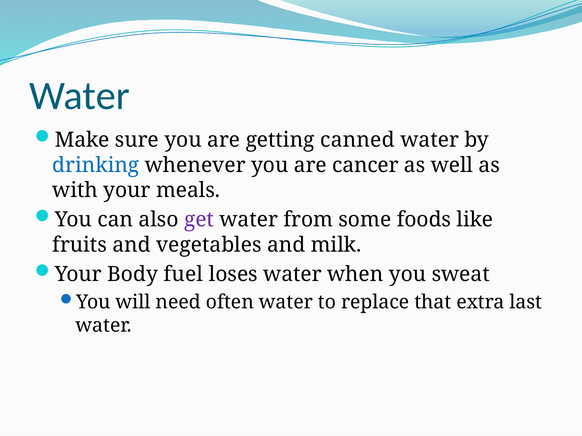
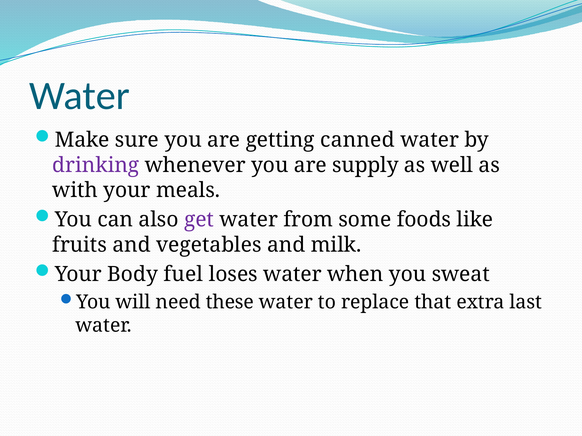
drinking colour: blue -> purple (96, 165)
cancer: cancer -> supply (365, 165)
often: often -> these (230, 303)
